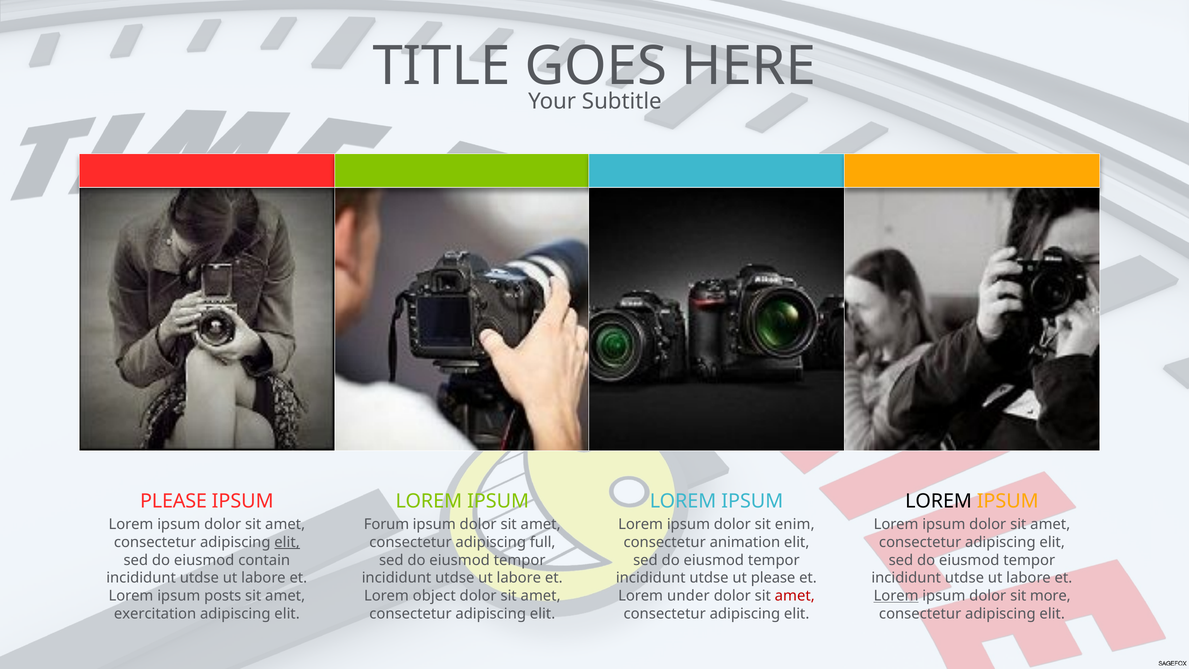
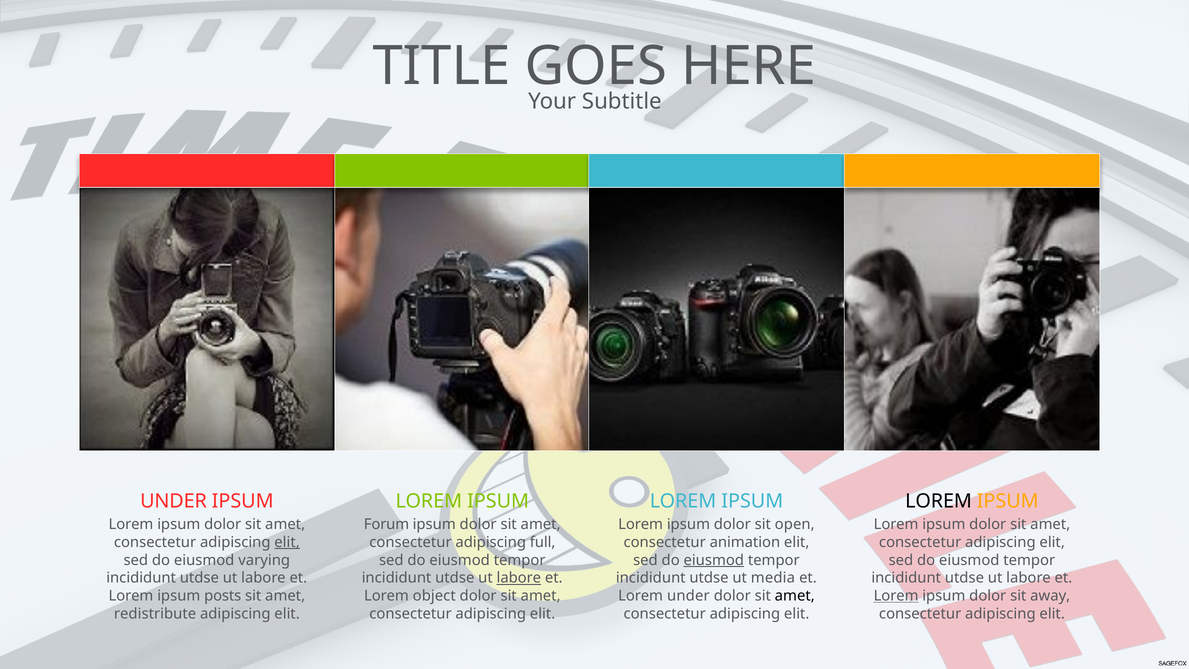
PLEASE: PLEASE -> UNDER (173, 501)
enim: enim -> open (795, 524)
contain: contain -> varying (264, 560)
eiusmod underline: none -> present (714, 560)
labore underline: none -> present (519, 578)
ut please: please -> media (773, 578)
amet colour: red -> black (795, 596)
more: more -> away (1050, 596)
exercitation: exercitation -> redistribute (155, 613)
